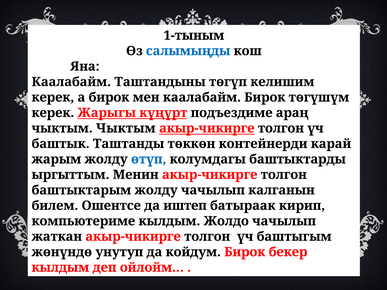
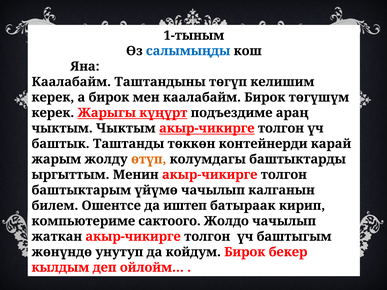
өтүп colour: blue -> orange (149, 159)
баштыктарым жолду: жолду -> үйүмө (156, 190)
компьютериме кылдым: кылдым -> сактоого (170, 221)
